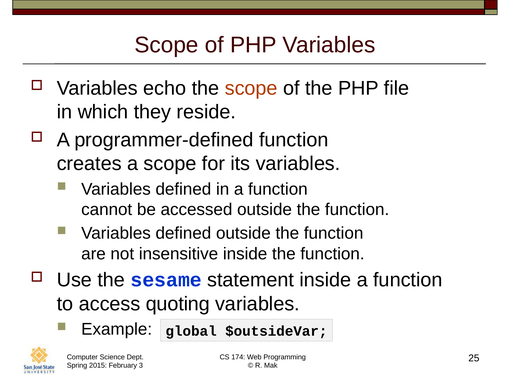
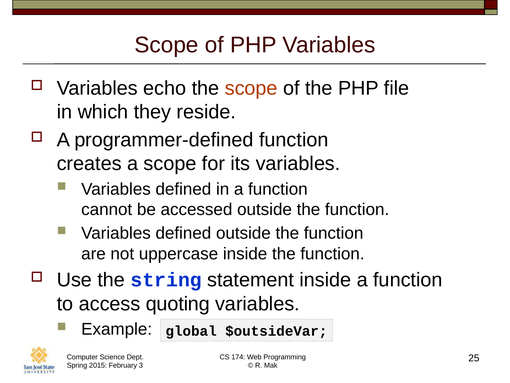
insensitive: insensitive -> uppercase (179, 253)
sesame: sesame -> string (166, 280)
